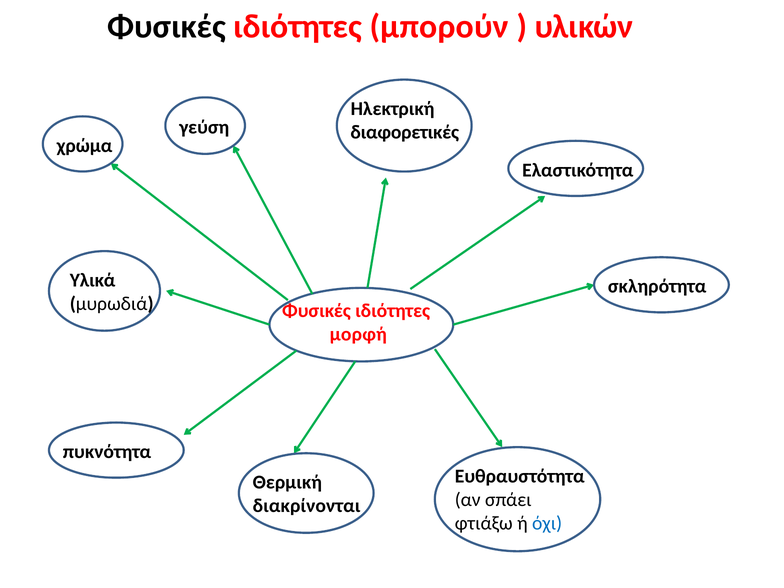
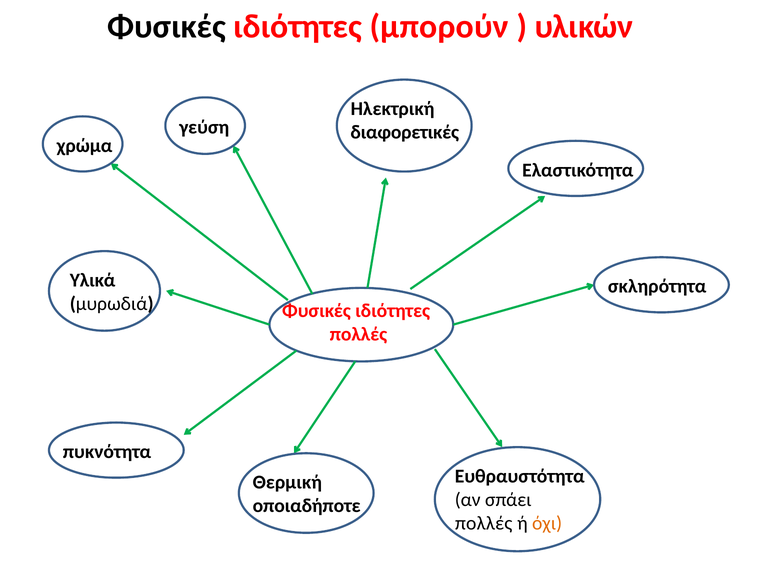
μορφή: μορφή -> πολλές (358, 334)
διακρίνονται: διακρίνονται -> οποιαδήποτε (307, 506)
φτιάξω: φτιάξω -> πολλές (484, 523)
όχι colour: blue -> orange (547, 523)
